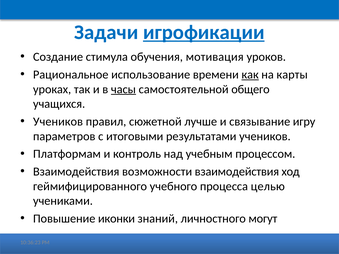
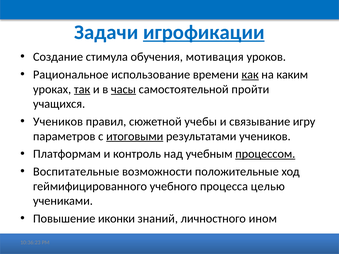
карты: карты -> каким (292, 75)
так underline: none -> present (82, 89)
общего: общего -> пройти (250, 89)
лучше: лучше -> учебы (201, 122)
итоговыми underline: none -> present (135, 136)
процессом underline: none -> present (265, 154)
Взаимодействия: Взаимодействия -> Воспитательные (76, 172)
возможности взаимодействия: взаимодействия -> положительные (237, 172)
могут: могут -> ином (263, 219)
